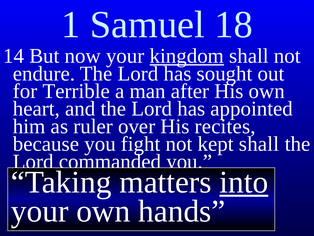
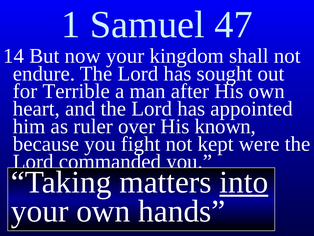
18: 18 -> 47 (234, 25)
kingdom underline: present -> none (187, 56)
recites: recites -> known (225, 126)
kept shall: shall -> were (259, 144)
